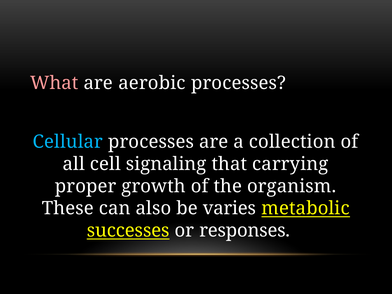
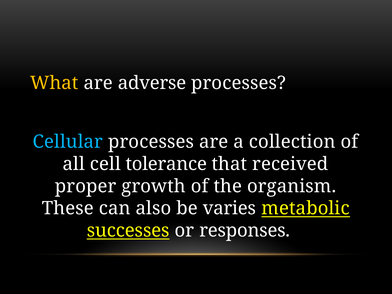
What colour: pink -> yellow (54, 83)
aerobic: aerobic -> adverse (152, 83)
signaling: signaling -> tolerance (166, 164)
carrying: carrying -> received (290, 164)
